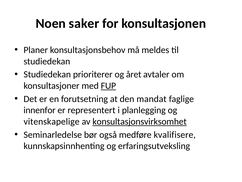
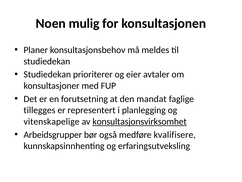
saker: saker -> mulig (84, 23)
året: året -> eier (134, 74)
FUP underline: present -> none (108, 86)
innenfor: innenfor -> tillegges (39, 110)
Seminarledelse: Seminarledelse -> Arbeidsgrupper (53, 134)
